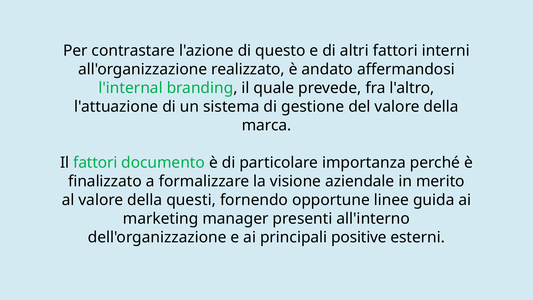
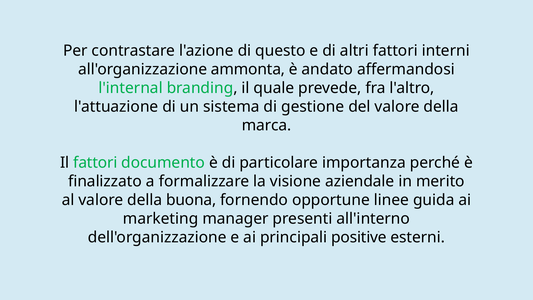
realizzato: realizzato -> ammonta (248, 69)
questi: questi -> buona (191, 200)
